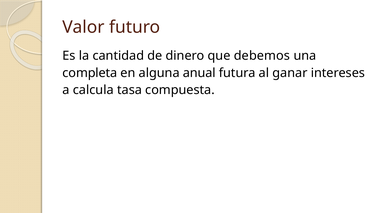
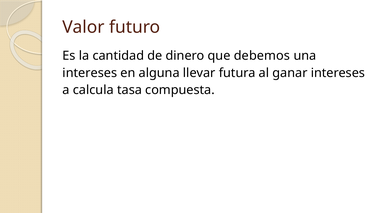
completa: completa -> intereses (90, 73)
anual: anual -> llevar (199, 73)
